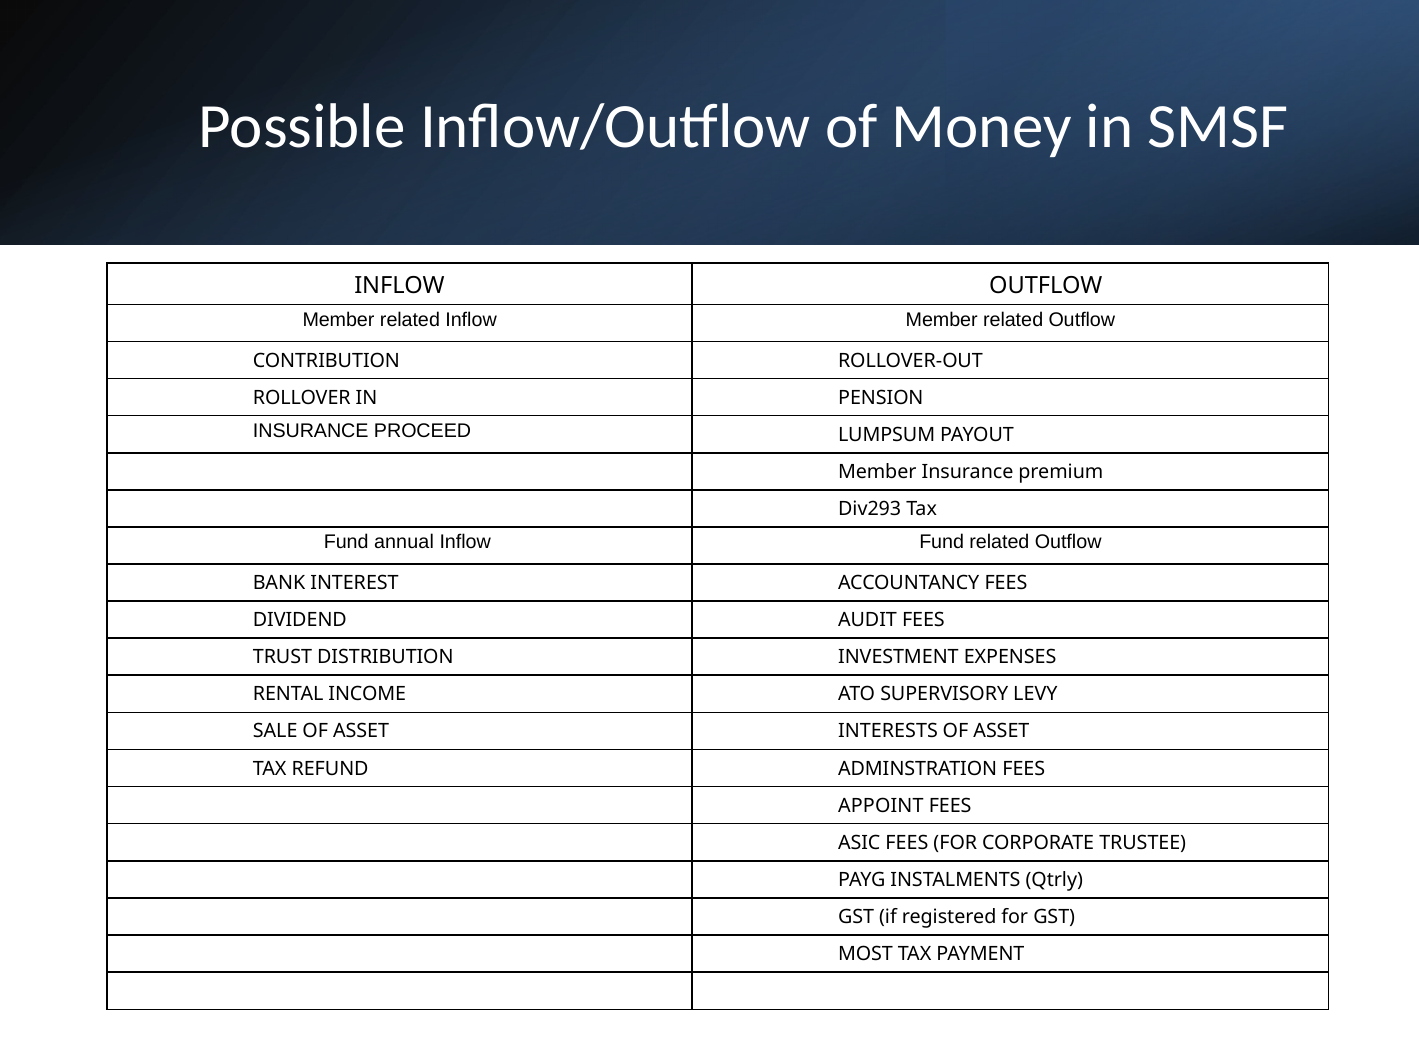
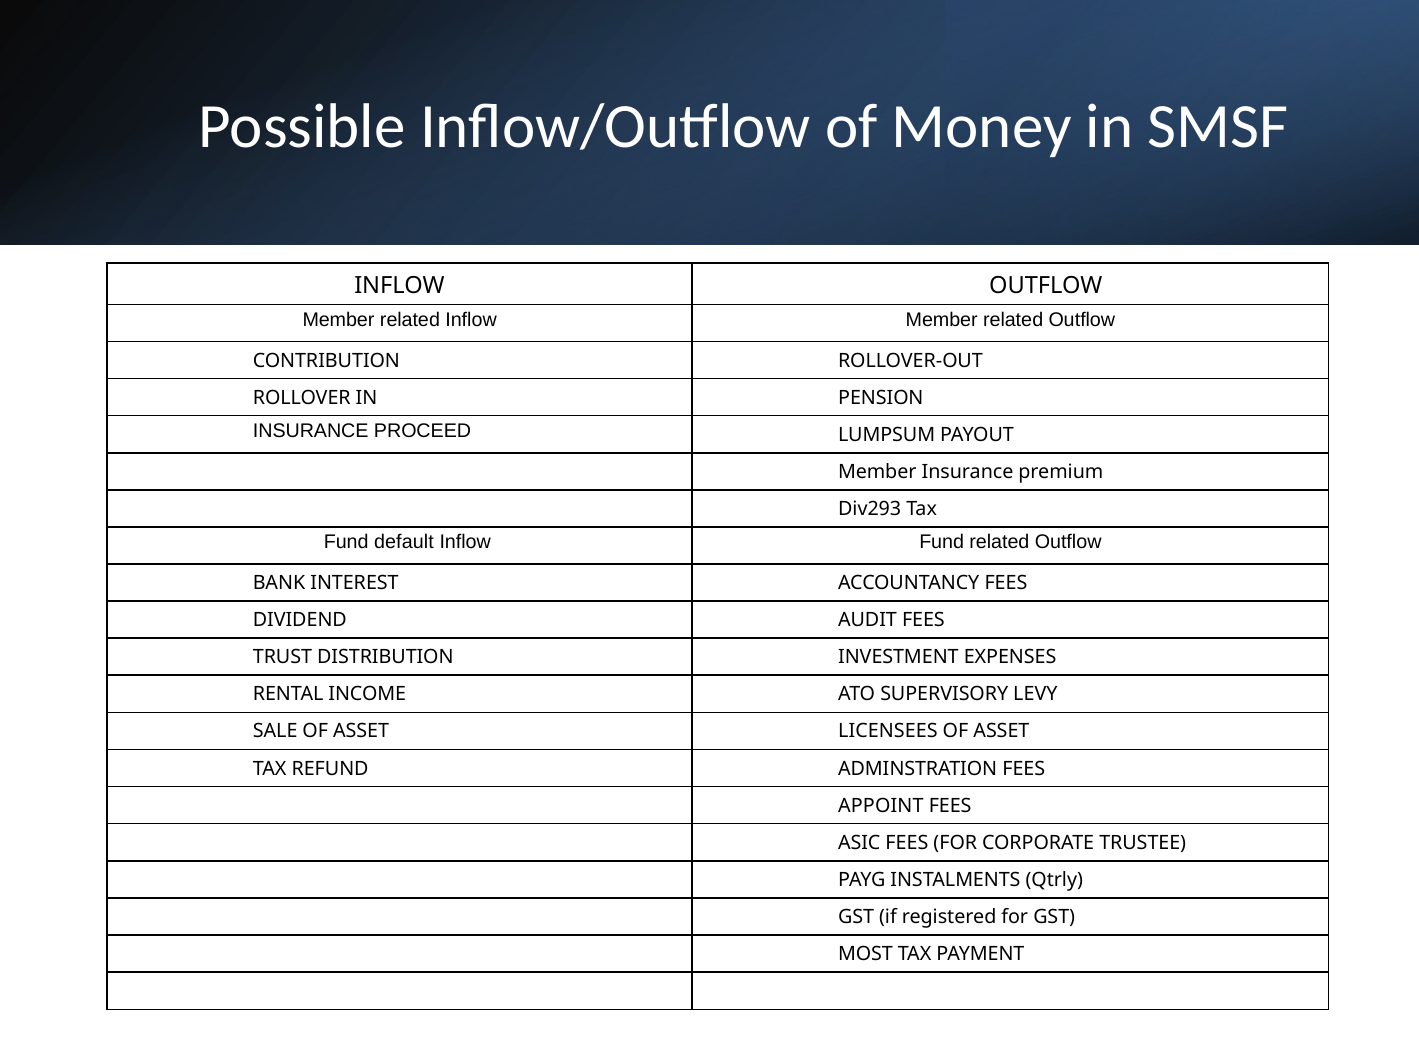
annual: annual -> default (404, 542)
INTERESTS: INTERESTS -> LICENSEES (888, 732)
